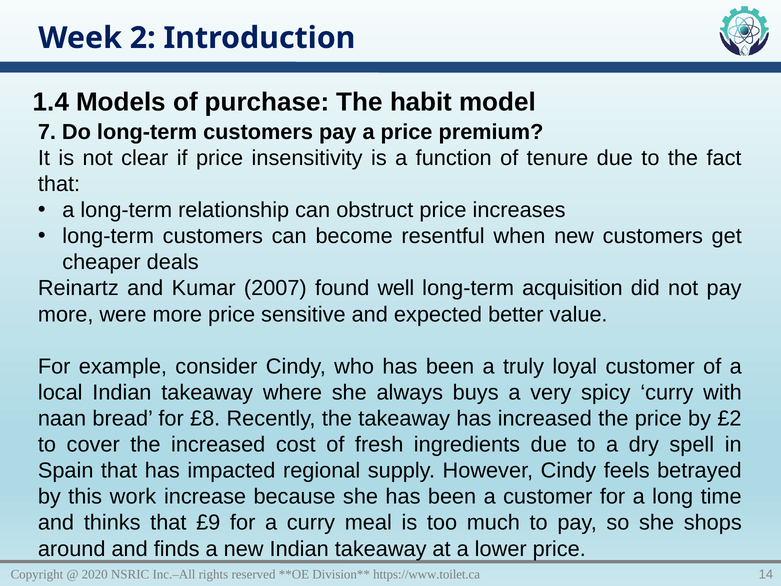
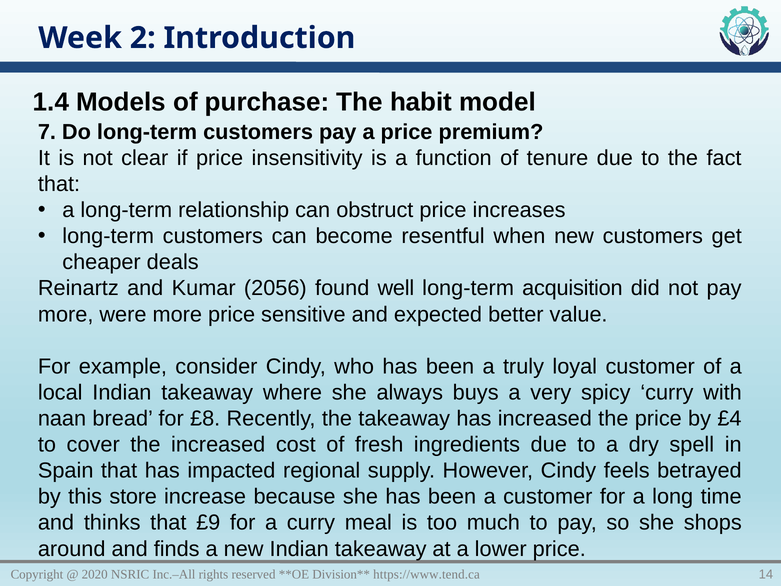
2007: 2007 -> 2056 (275, 288)
£2: £2 -> £4 (729, 418)
work: work -> store (133, 497)
https://www.toilet.ca: https://www.toilet.ca -> https://www.tend.ca (427, 574)
